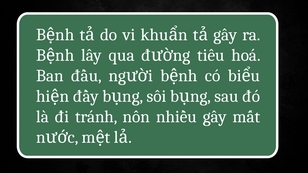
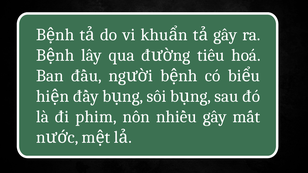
tránh: tránh -> phim (96, 117)
